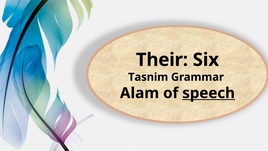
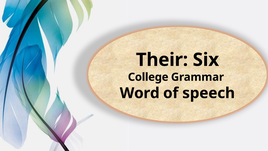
Tasnim: Tasnim -> College (148, 77)
Alam: Alam -> Word (140, 93)
speech underline: present -> none (209, 93)
